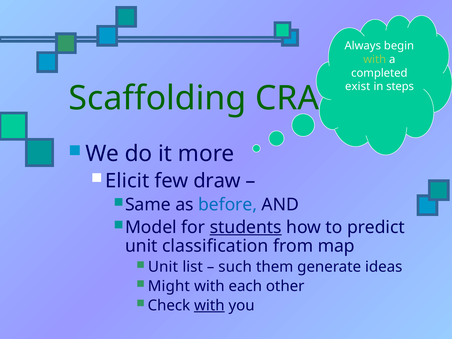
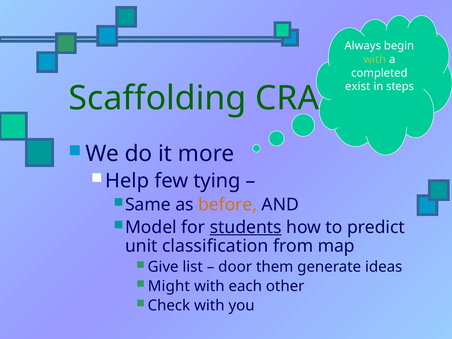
Elicit: Elicit -> Help (127, 181)
draw: draw -> tying (217, 181)
before colour: blue -> orange (228, 205)
Unit: Unit -> Give (163, 267)
such: such -> door (235, 267)
with underline: present -> none (209, 305)
